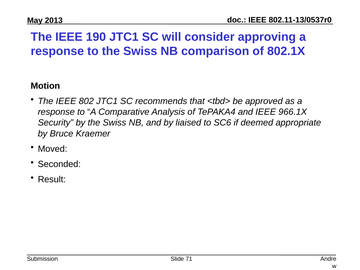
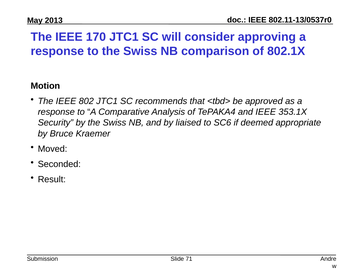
190: 190 -> 170 (96, 37)
966.1X: 966.1X -> 353.1X (293, 112)
